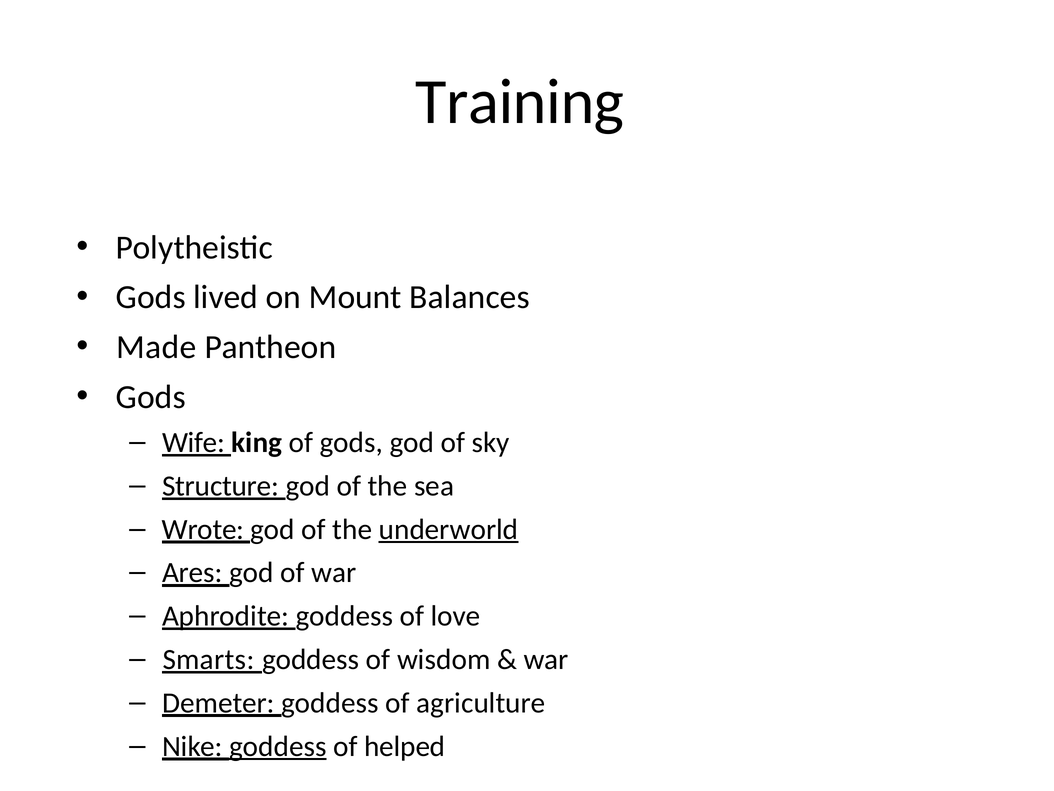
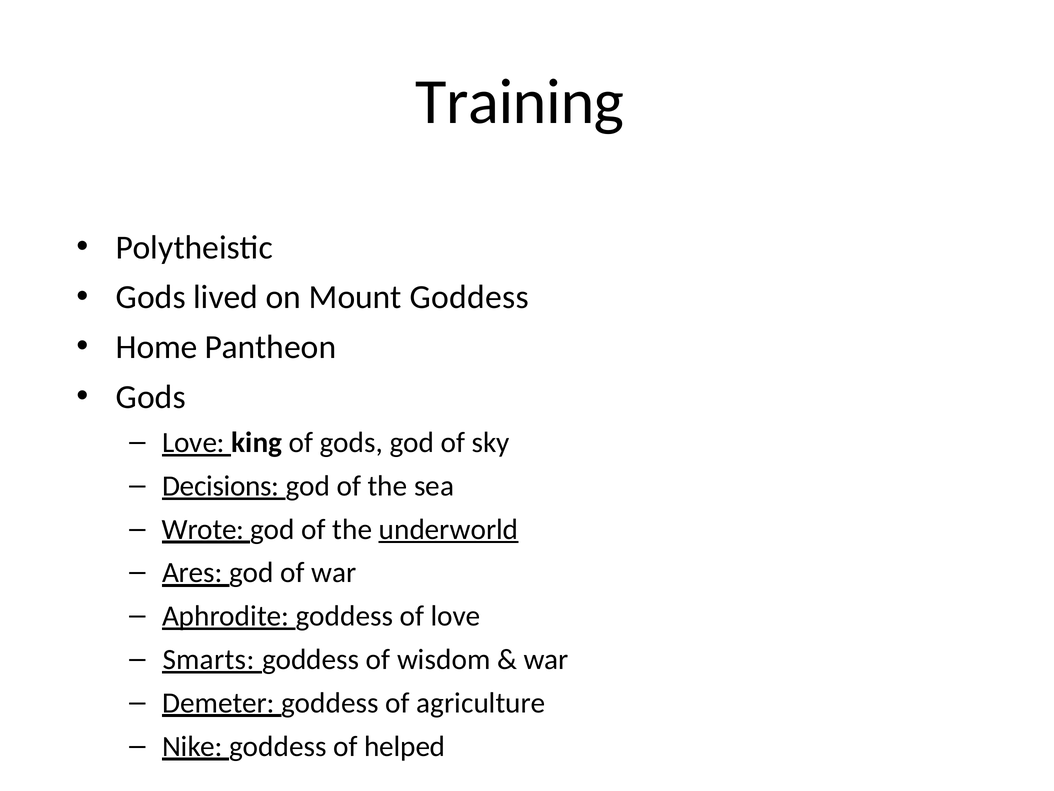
Mount Balances: Balances -> Goddess (469, 297)
Made: Made -> Home (157, 347)
Wife: Wife -> Love (193, 442)
Structure: Structure -> Decisions (221, 486)
goddess underline: present -> none (278, 746)
